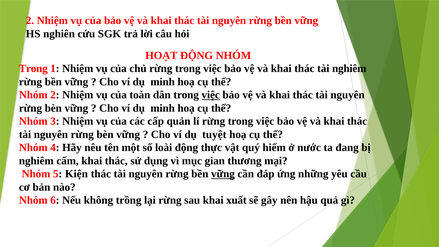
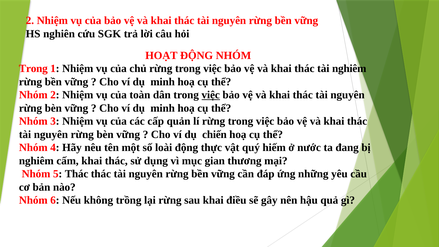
tuyệt: tuyệt -> chiến (214, 134)
5 Kiện: Kiện -> Thác (77, 174)
vững underline: present -> none (223, 174)
xuất: xuất -> điều (236, 200)
